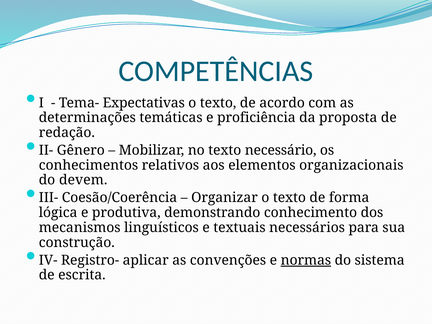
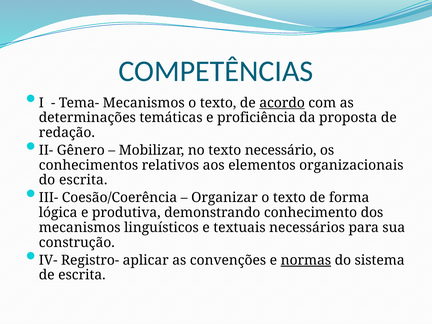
Tema- Expectativas: Expectativas -> Mecanismos (144, 103)
acordo underline: none -> present (282, 103)
do devem: devem -> escrita (83, 180)
